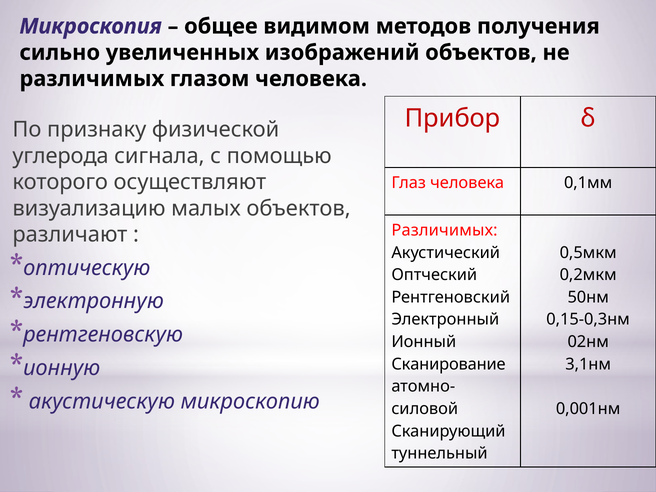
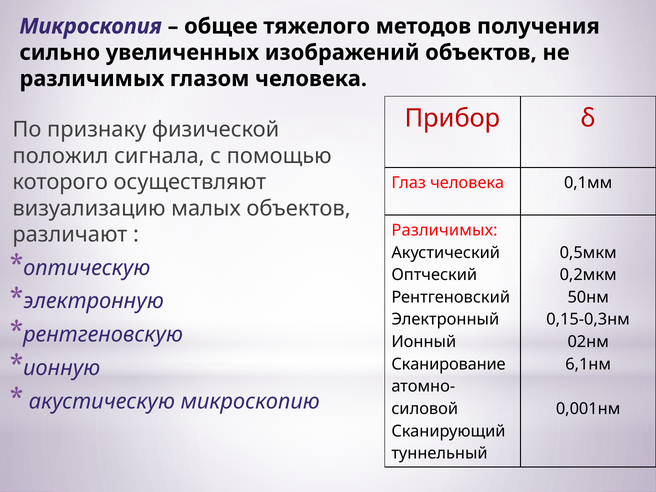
видимом: видимом -> тяжелого (317, 26)
углерода: углерода -> положил (60, 156)
3,1нм: 3,1нм -> 6,1нм (588, 364)
